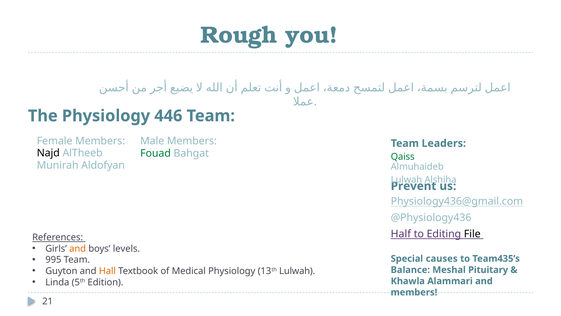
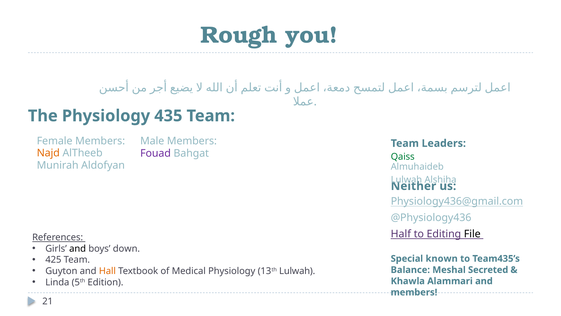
446: 446 -> 435 (168, 116)
Najd colour: black -> orange (48, 153)
Fouad colour: green -> purple (156, 153)
Prevent: Prevent -> Neither (414, 186)
and colour: orange -> black (78, 248)
levels: levels -> down (126, 248)
995: 995 -> 425 (53, 260)
causes: causes -> known (442, 258)
Pituitary: Pituitary -> Secreted (488, 270)
